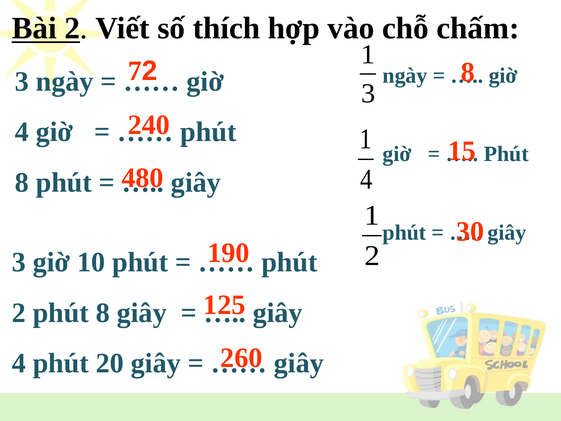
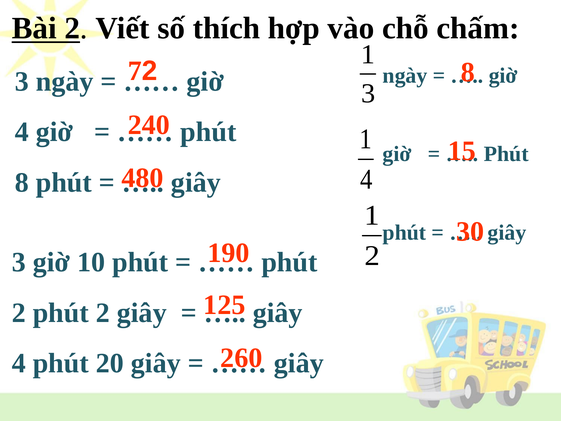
2 phút 8: 8 -> 2 (103, 313)
